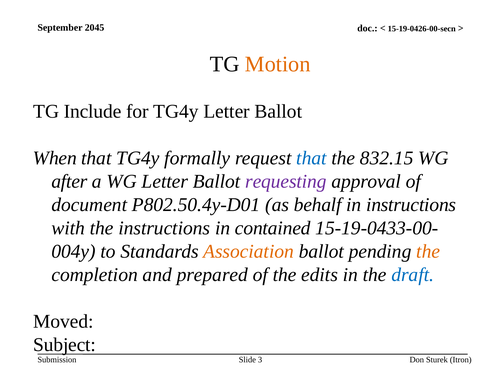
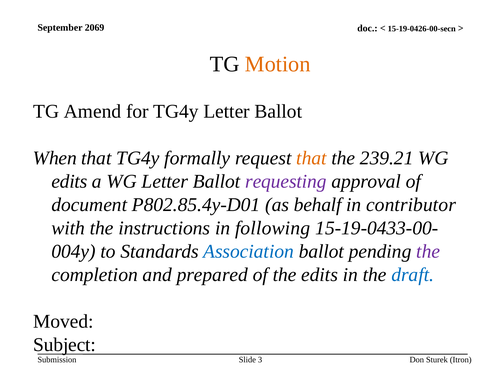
2045: 2045 -> 2069 (95, 28)
Include: Include -> Amend (93, 112)
that colour: blue -> orange (311, 158)
832.15: 832.15 -> 239.21 (387, 158)
after: after -> edits (69, 182)
P802.50.4y-D01: P802.50.4y-D01 -> P802.85.4y-D01 (196, 205)
in instructions: instructions -> contributor (411, 205)
contained: contained -> following (273, 229)
Association colour: orange -> blue (249, 252)
the colour: orange -> purple (428, 252)
